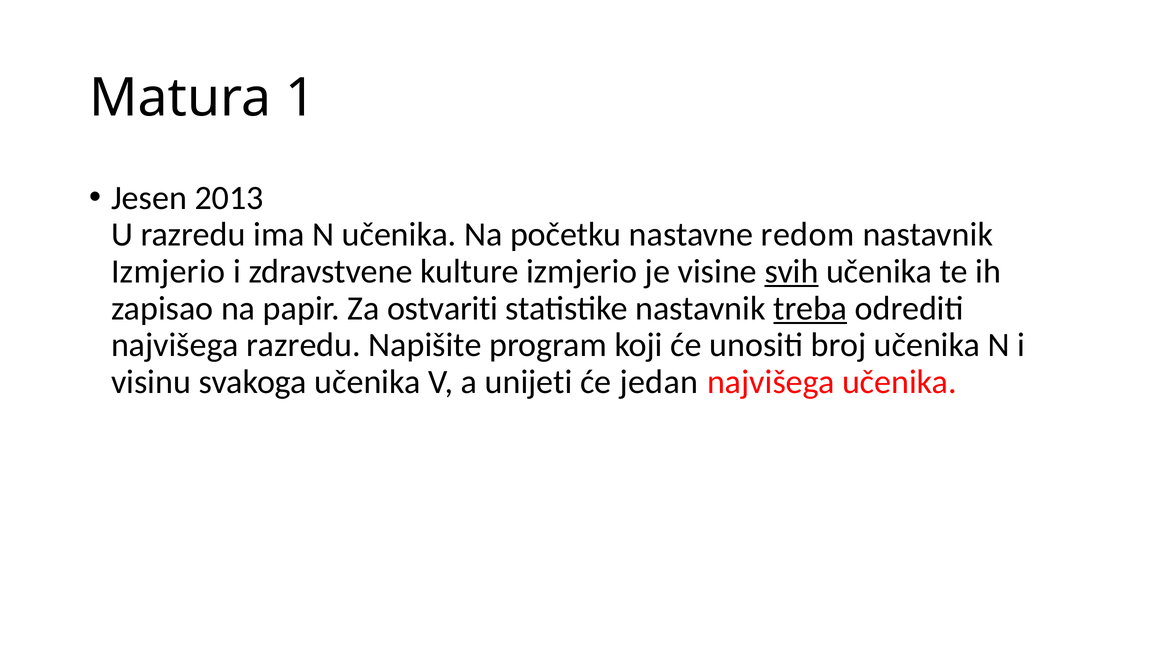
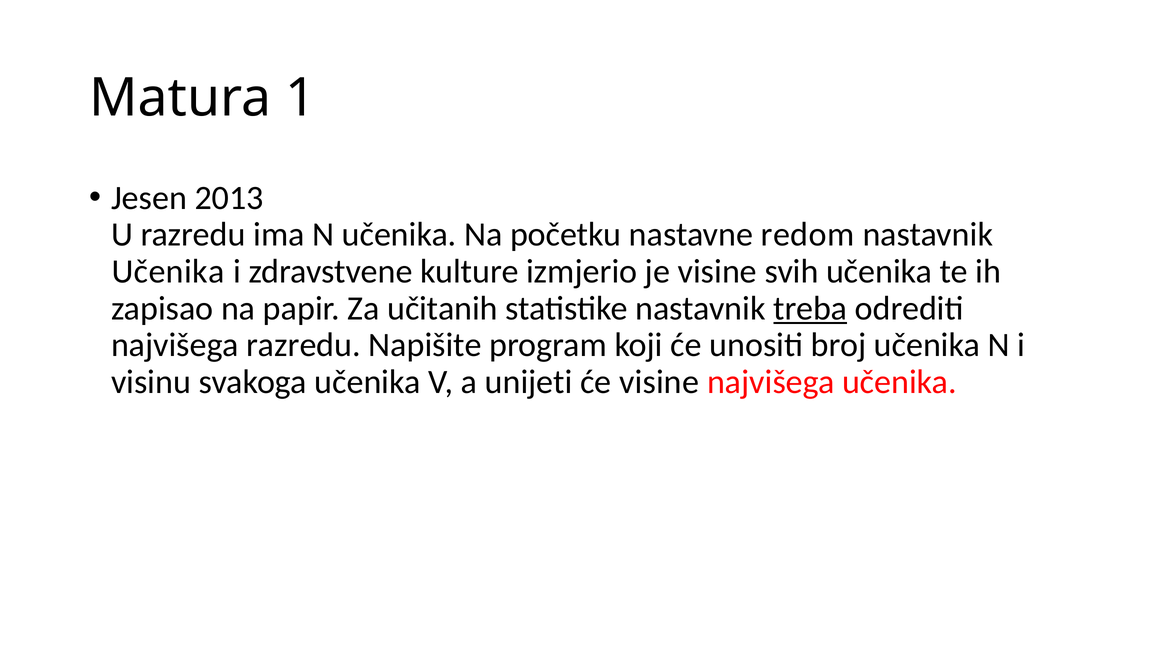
Izmjerio: Izmjerio -> Učenika (168, 271)
svih underline: present -> none (792, 271)
ostvariti: ostvariti -> učitanih (443, 308)
će jedan: jedan -> visine (659, 382)
